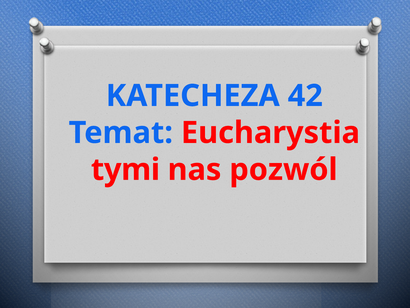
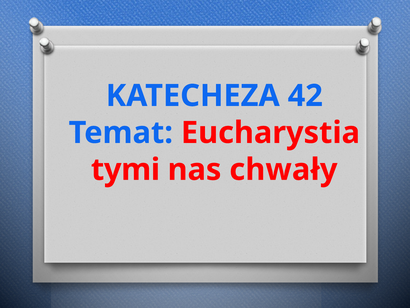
pozwól: pozwól -> chwały (283, 169)
